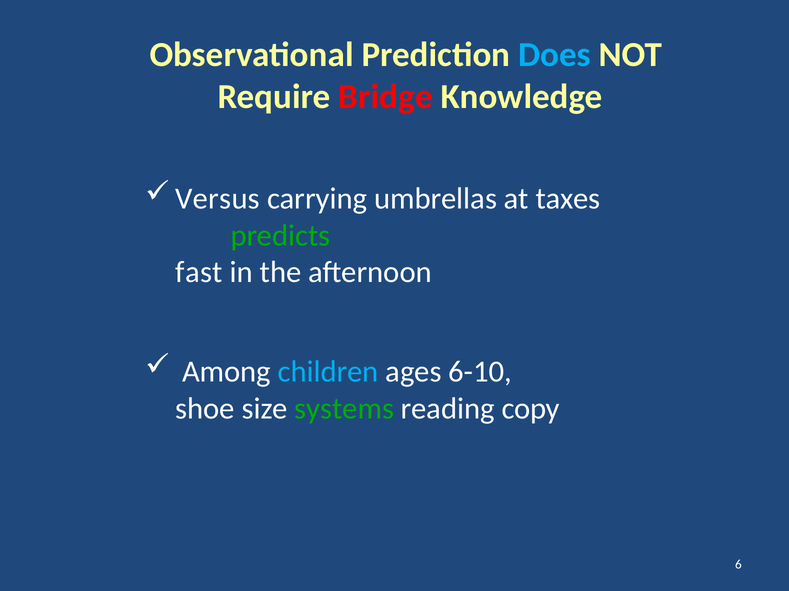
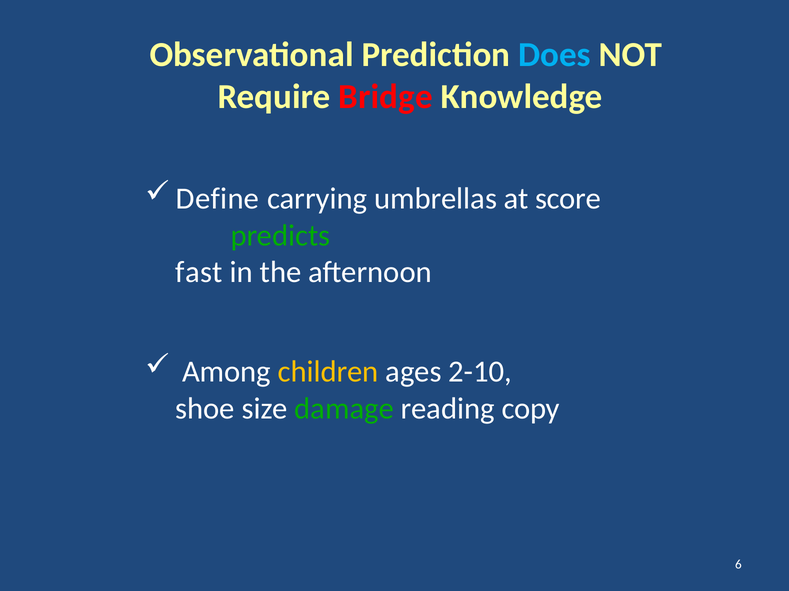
Versus: Versus -> Define (218, 199)
taxes: taxes -> score (568, 199)
children colour: light blue -> yellow (328, 372)
6-10: 6-10 -> 2-10 (480, 372)
systems: systems -> damage (344, 409)
